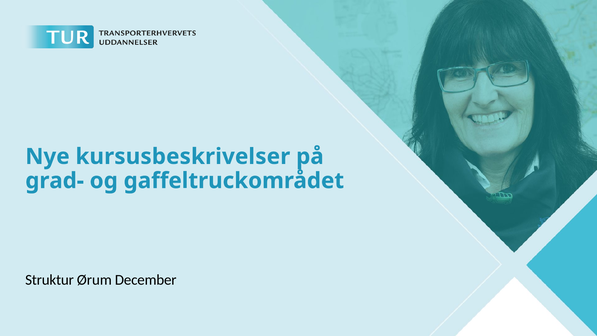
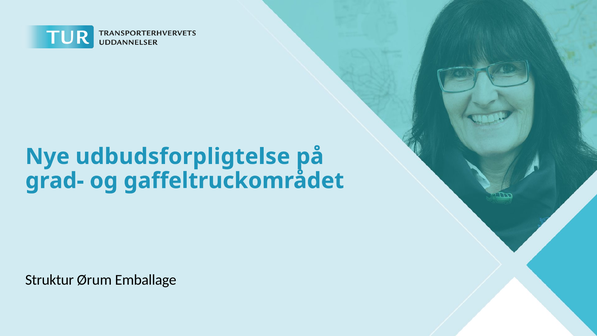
kursusbeskrivelser: kursusbeskrivelser -> udbudsforpligtelse (183, 156)
December: December -> Emballage (146, 280)
